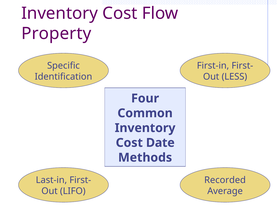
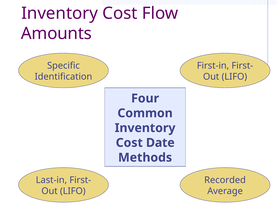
Property: Property -> Amounts (56, 34)
LESS: LESS -> LIFO (234, 77)
